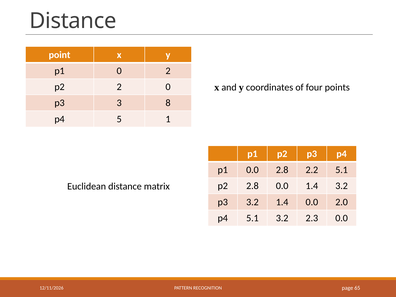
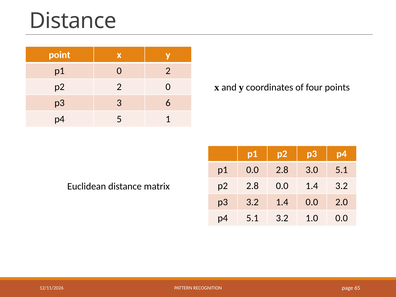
8: 8 -> 6 (168, 103)
2.2: 2.2 -> 3.0 (312, 170)
2.3: 2.3 -> 1.0 (312, 218)
